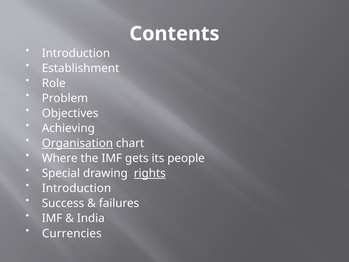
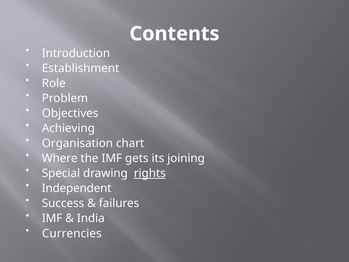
Organisation underline: present -> none (77, 143)
people: people -> joining (186, 158)
Introduction: Introduction -> Independent (77, 188)
